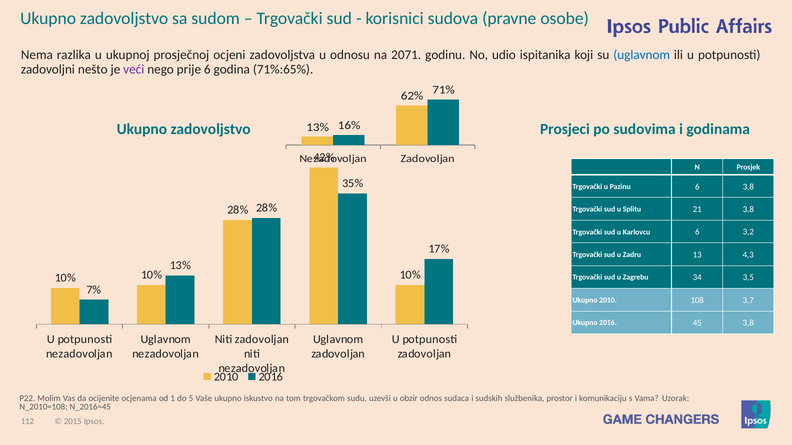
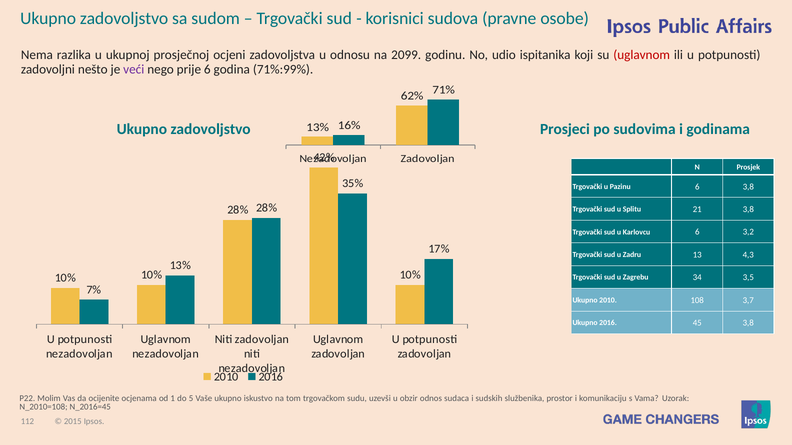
2071: 2071 -> 2099 (406, 55)
uglavnom colour: blue -> red (642, 55)
71%:65%: 71%:65% -> 71%:99% (283, 69)
